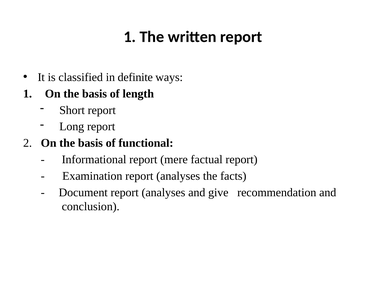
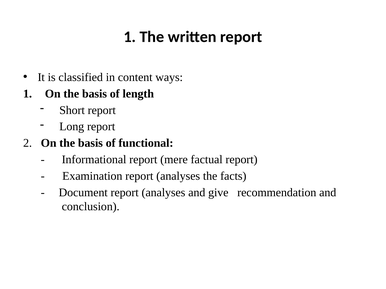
definite: definite -> content (135, 77)
